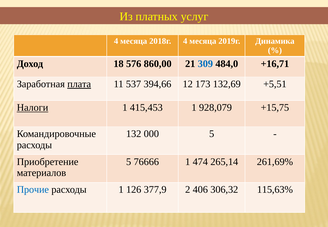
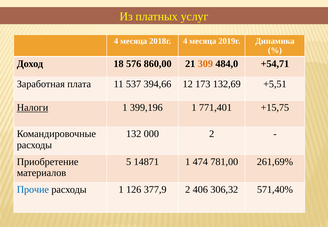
309 colour: blue -> orange (205, 64)
+16,71: +16,71 -> +54,71 (275, 64)
плата underline: present -> none (79, 84)
415,453: 415,453 -> 399,196 (146, 108)
928,079: 928,079 -> 771,401 (215, 108)
000 5: 5 -> 2 (212, 134)
76666: 76666 -> 14871 (146, 162)
265,14: 265,14 -> 781,00 (224, 162)
115,63%: 115,63% -> 571,40% (275, 190)
